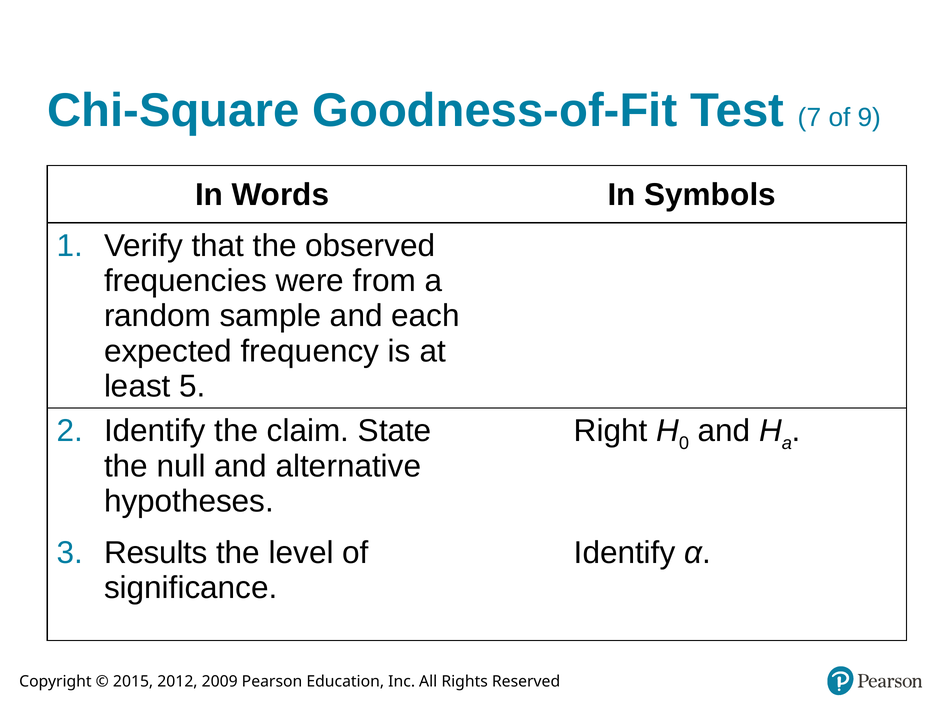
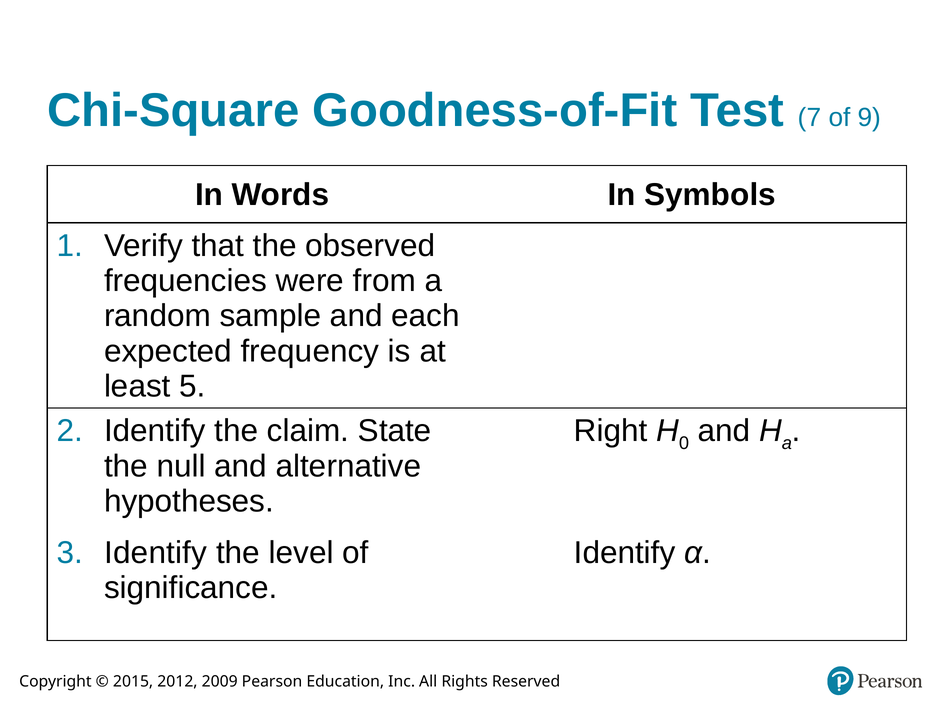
Results: Results -> Identify (156, 552)
